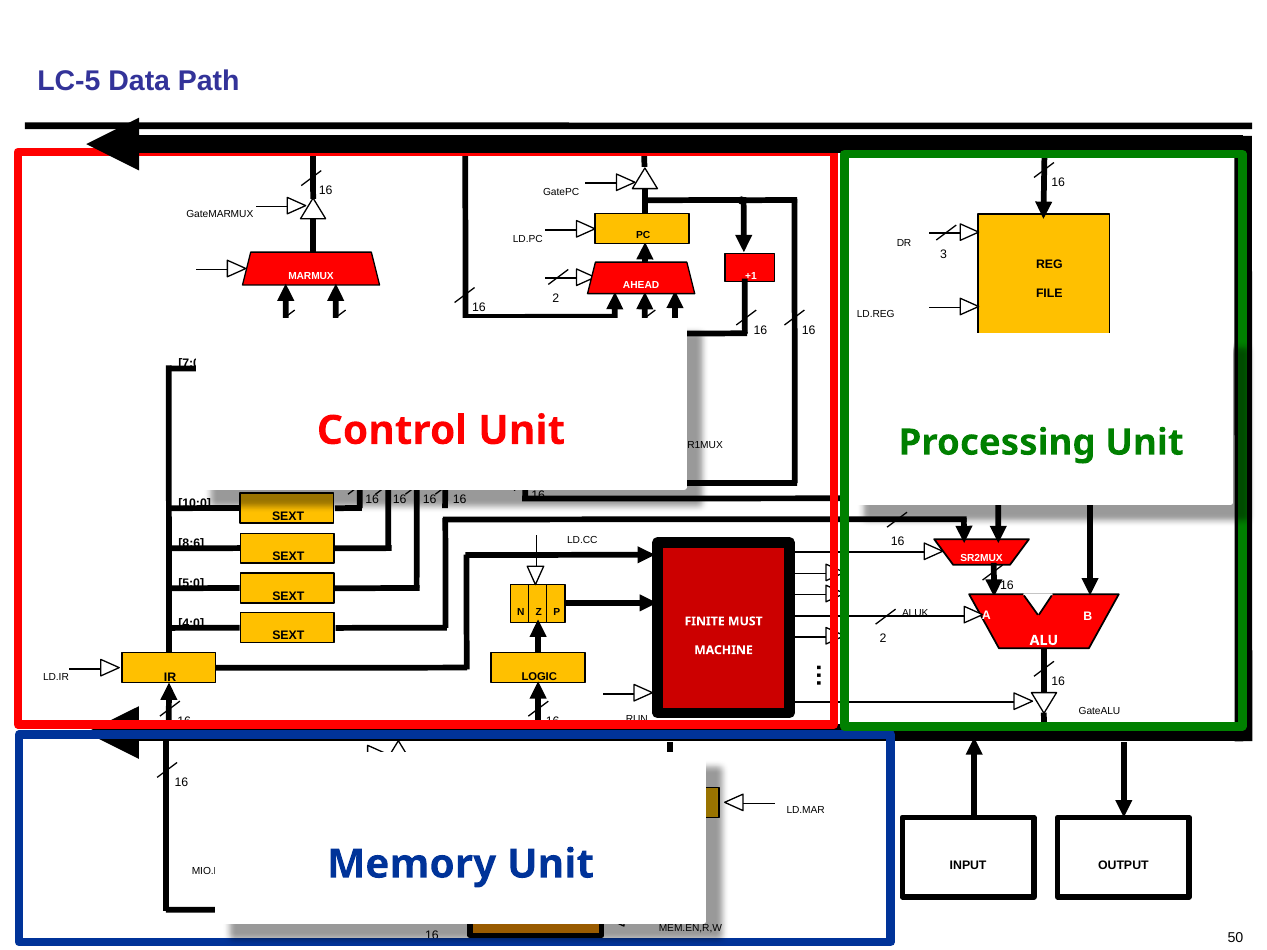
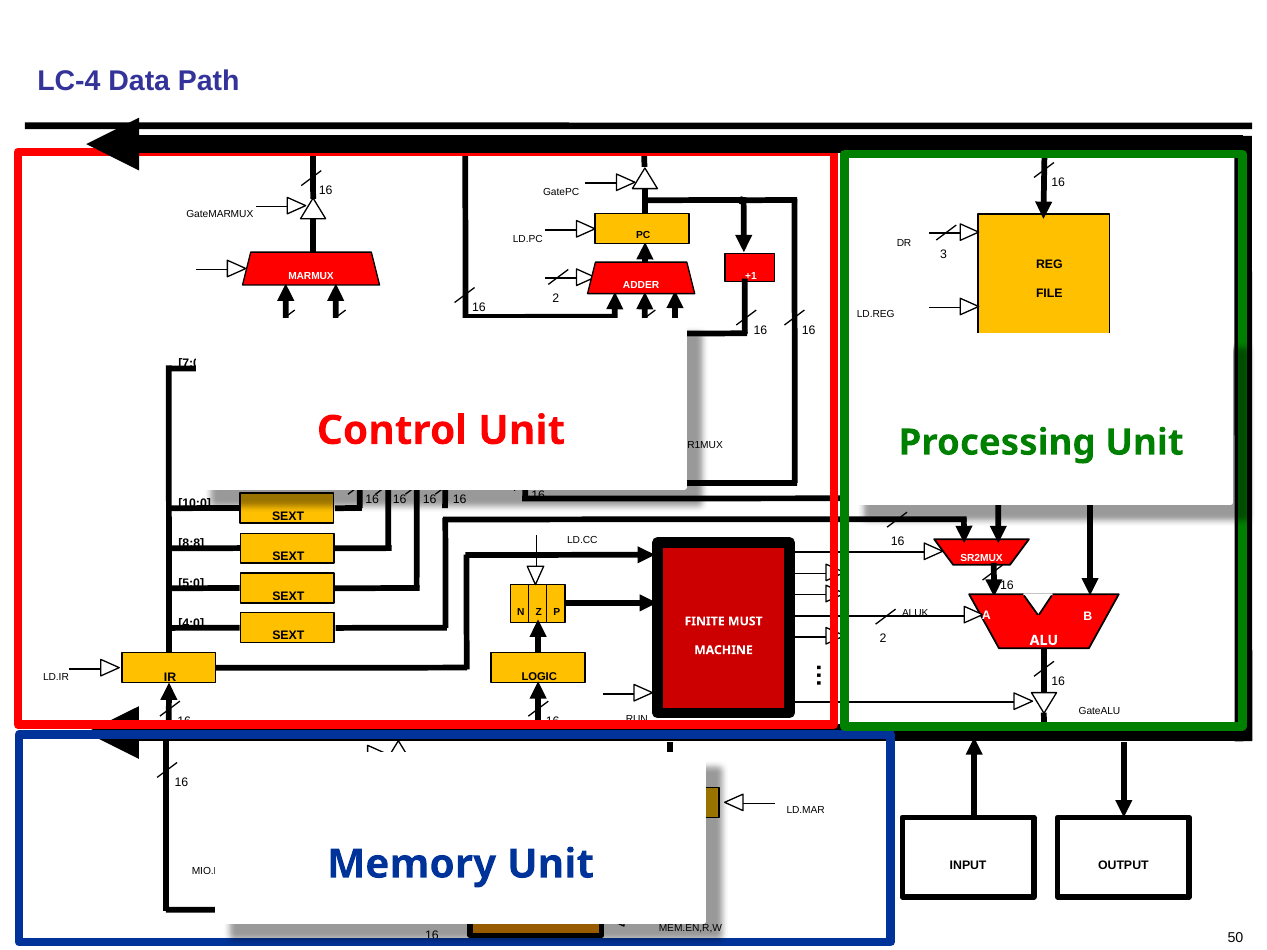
LC-5: LC-5 -> LC-4 (69, 81)
AHEAD: AHEAD -> ADDER (641, 285)
8:6: 8:6 -> 8:8 (191, 543)
